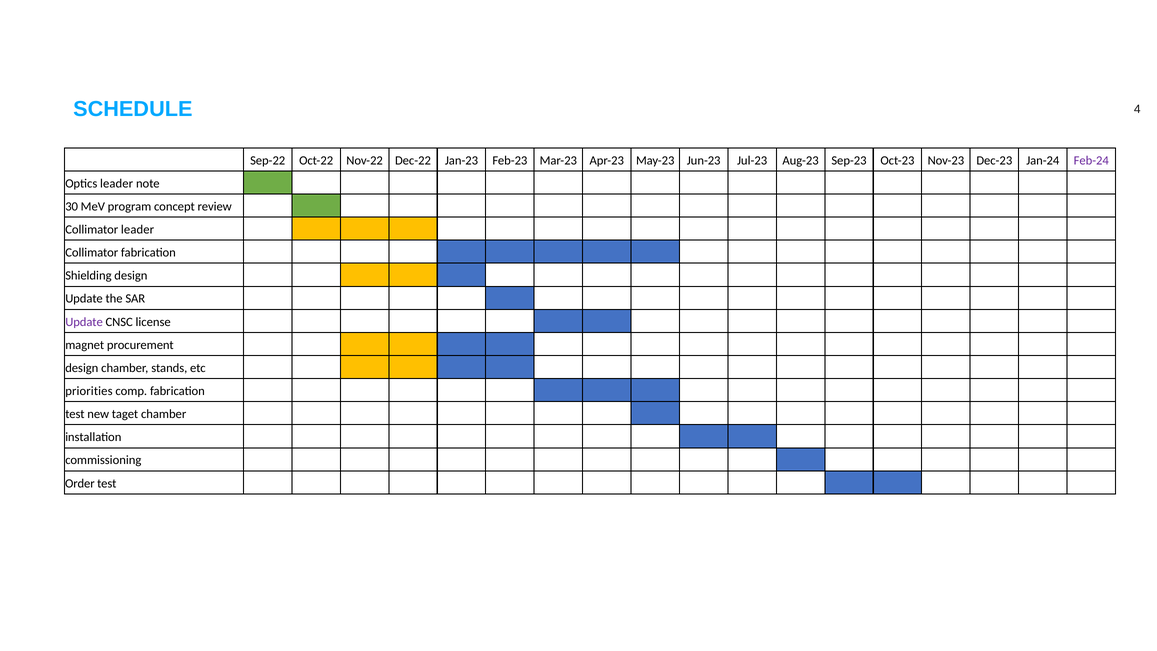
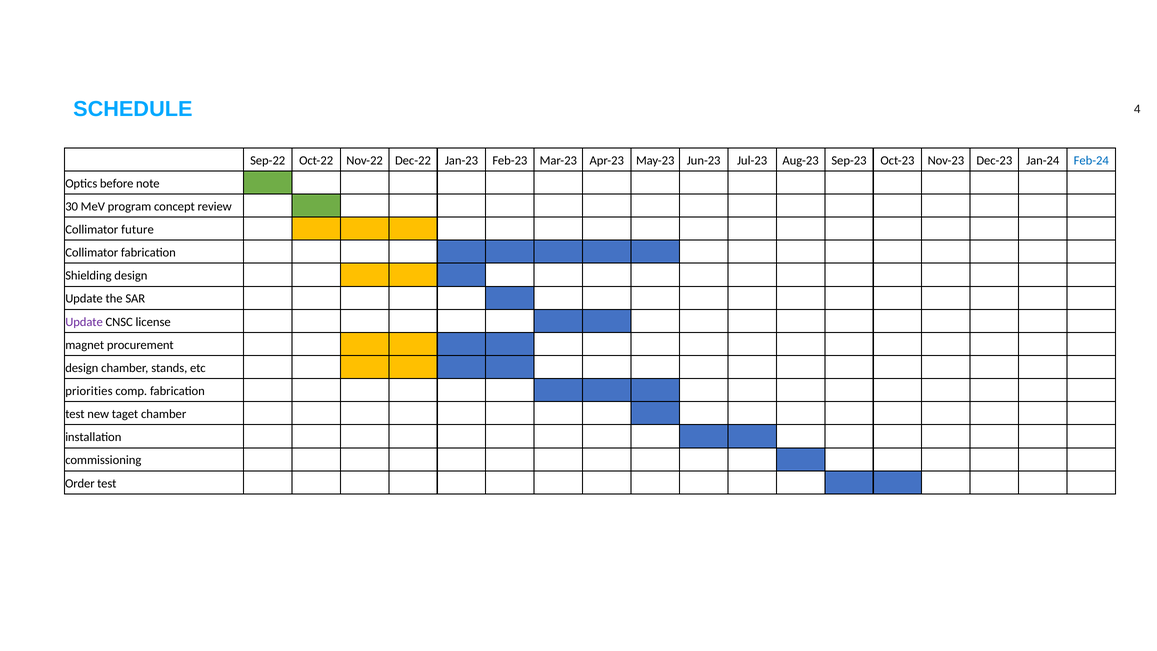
Feb-24 colour: purple -> blue (1091, 160)
Optics leader: leader -> before (117, 183)
Collimator leader: leader -> future (138, 230)
